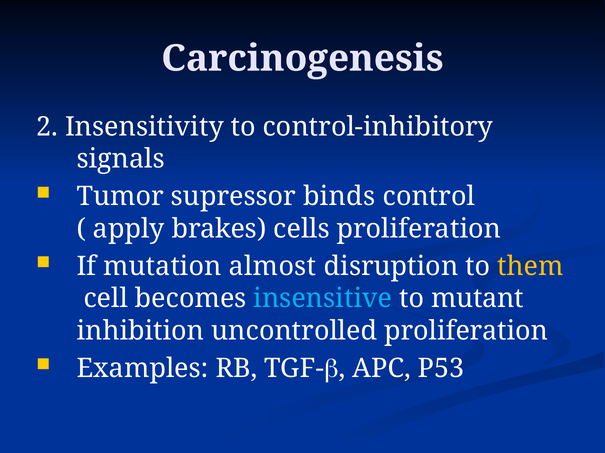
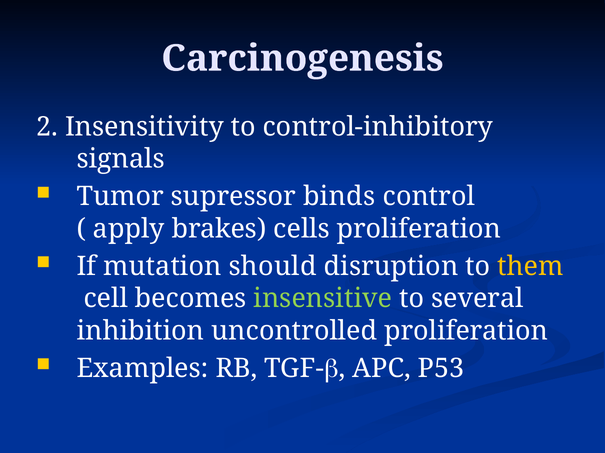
almost: almost -> should (273, 267)
insensitive colour: light blue -> light green (323, 299)
mutant: mutant -> several (477, 299)
